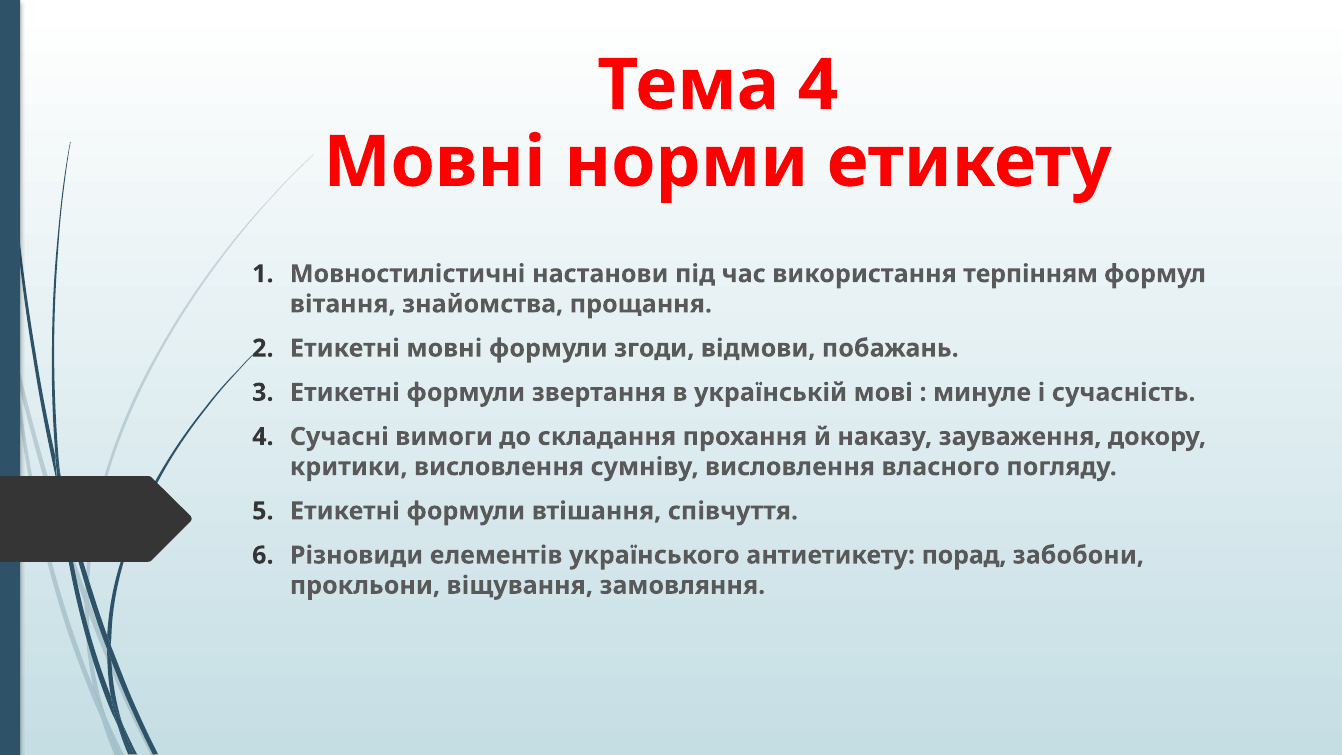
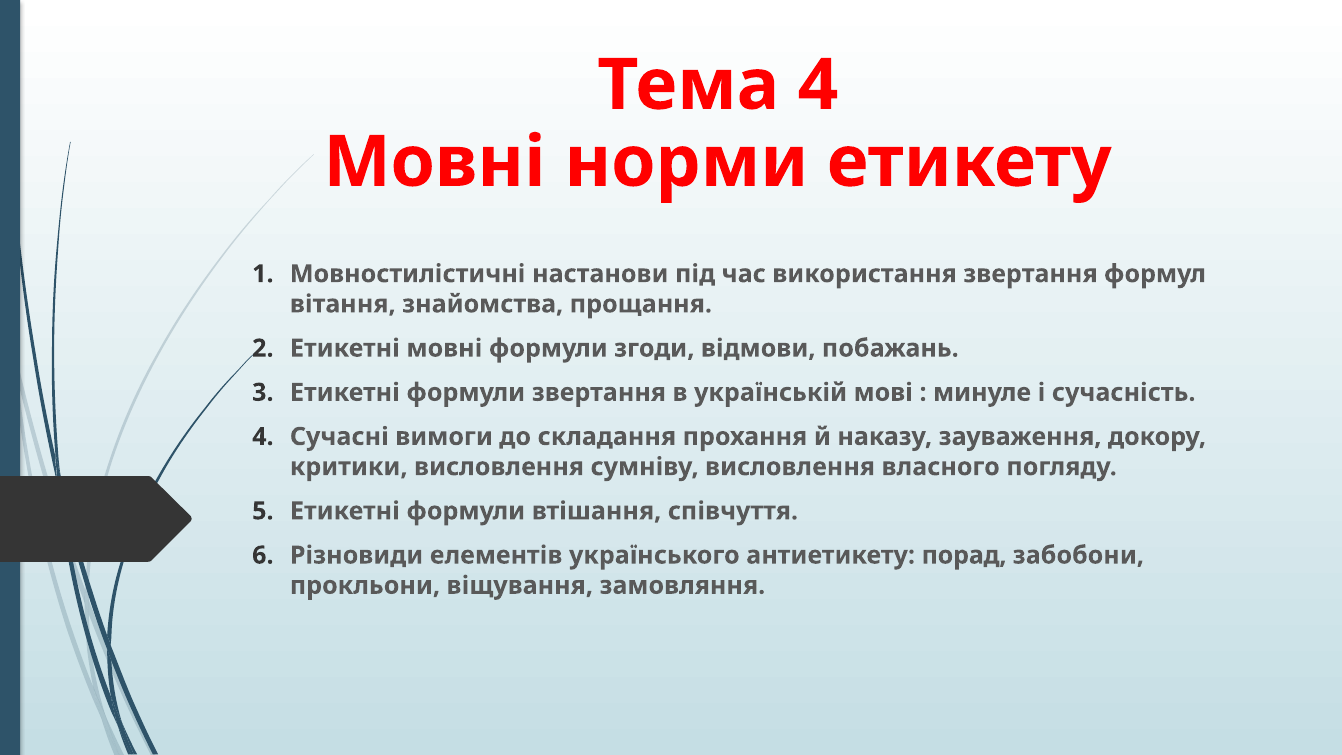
використання терпінням: терпінням -> звертання (1030, 274)
